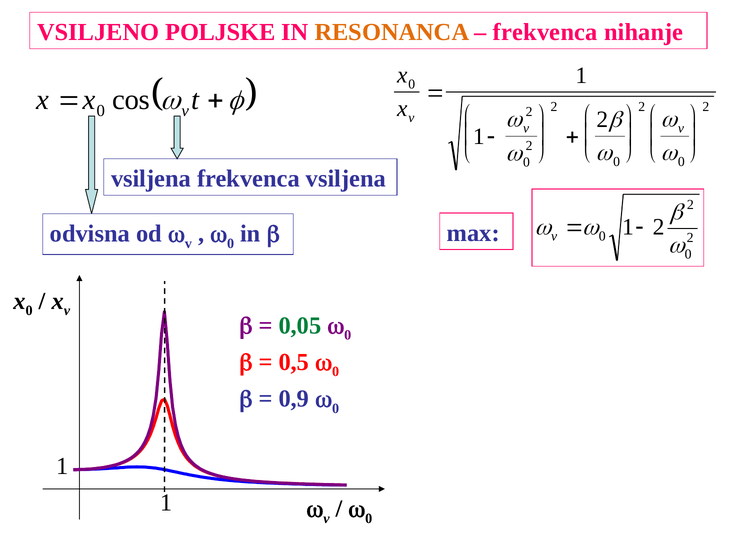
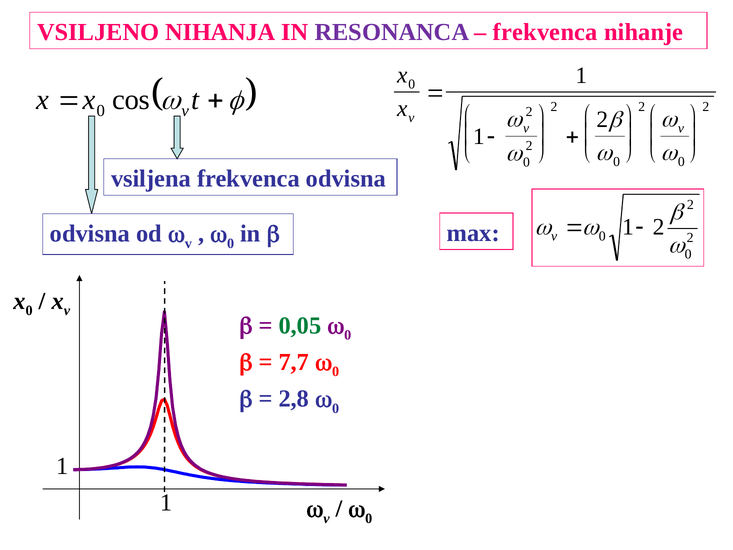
POLJSKE: POLJSKE -> NIHANJA (220, 32)
RESONANCA colour: orange -> purple (392, 32)
frekvenca vsiljena: vsiljena -> odvisna (346, 179)
0,5: 0,5 -> 7,7 (294, 362)
0,9: 0,9 -> 2,8 (294, 399)
